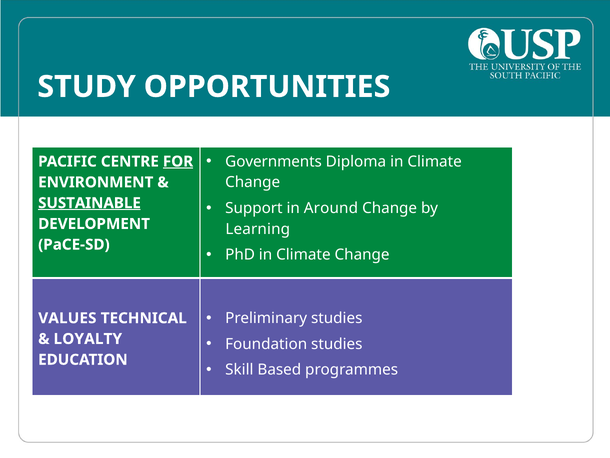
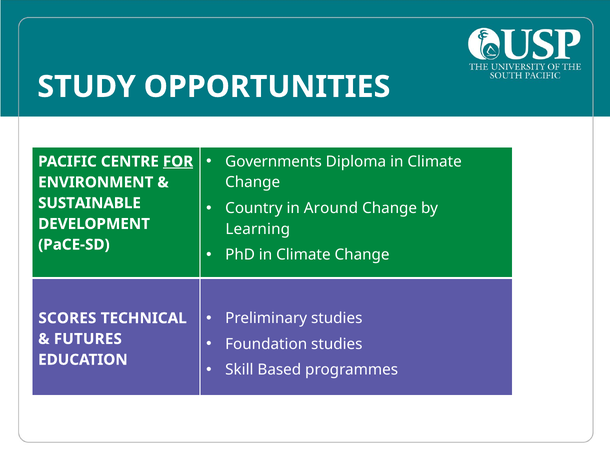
SUSTAINABLE underline: present -> none (89, 203)
Support: Support -> Country (254, 208)
VALUES: VALUES -> SCORES (67, 318)
LOYALTY: LOYALTY -> FUTURES (88, 339)
